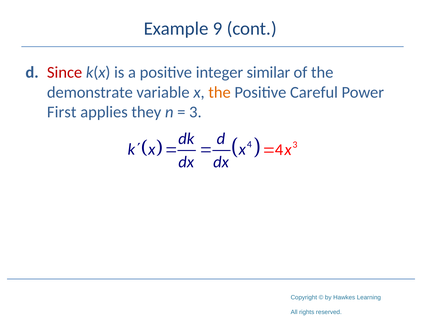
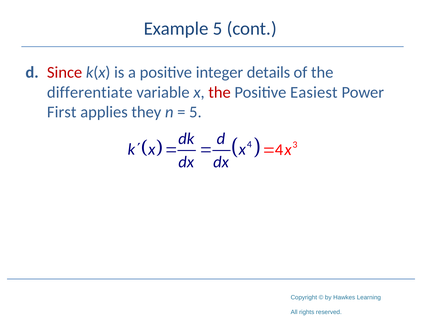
Example 9: 9 -> 5 (218, 29)
similar: similar -> details (268, 73)
demonstrate: demonstrate -> differentiate (90, 93)
the colour: orange -> red (220, 93)
Careful: Careful -> Easiest (314, 93)
3: 3 -> 5 (195, 112)
